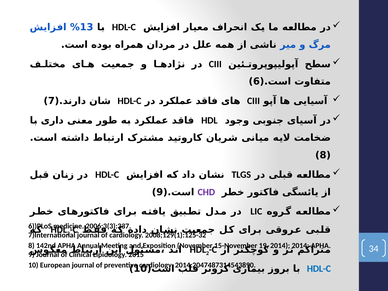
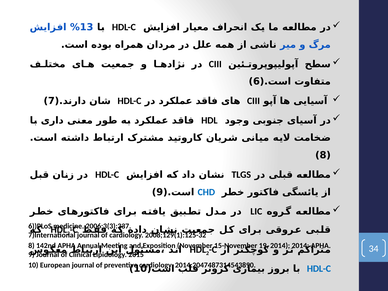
CHD colour: purple -> blue (206, 192)
